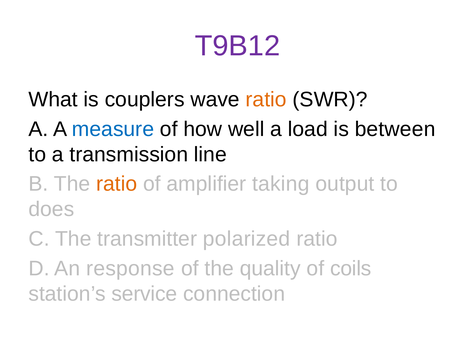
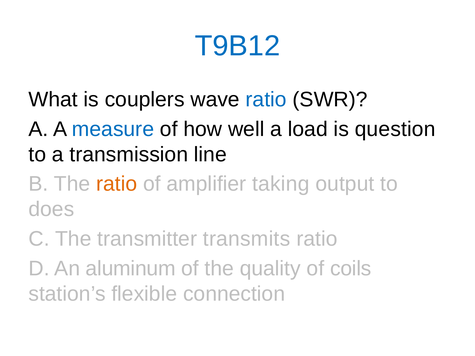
T9B12 colour: purple -> blue (237, 46)
ratio colour: orange -> blue (266, 100)
between: between -> question (395, 129)
polarized: polarized -> transmits (247, 239)
response: response -> aluminum (131, 269)
service: service -> flexible (144, 294)
